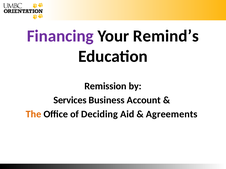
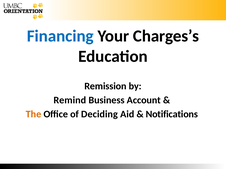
Financing colour: purple -> blue (60, 36)
Remind’s: Remind’s -> Charges’s (166, 36)
Services: Services -> Remind (70, 100)
Agreements: Agreements -> Notifications (172, 114)
